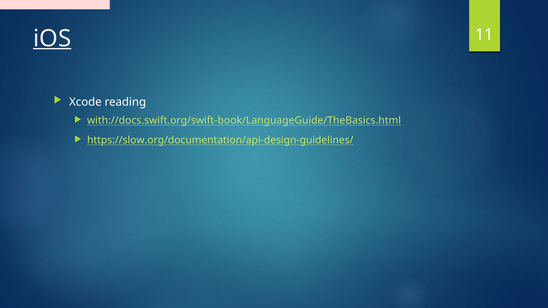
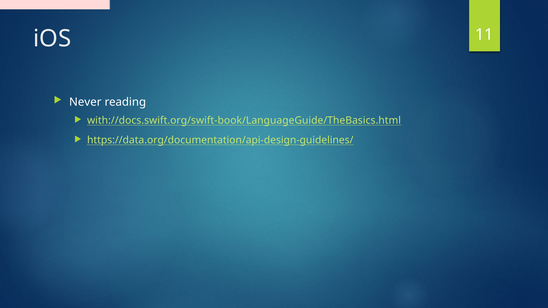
iOS underline: present -> none (52, 38)
Xcode: Xcode -> Never (85, 102)
https://slow.org/documentation/api-design-guidelines/: https://slow.org/documentation/api-design-guidelines/ -> https://data.org/documentation/api-design-guidelines/ (220, 140)
